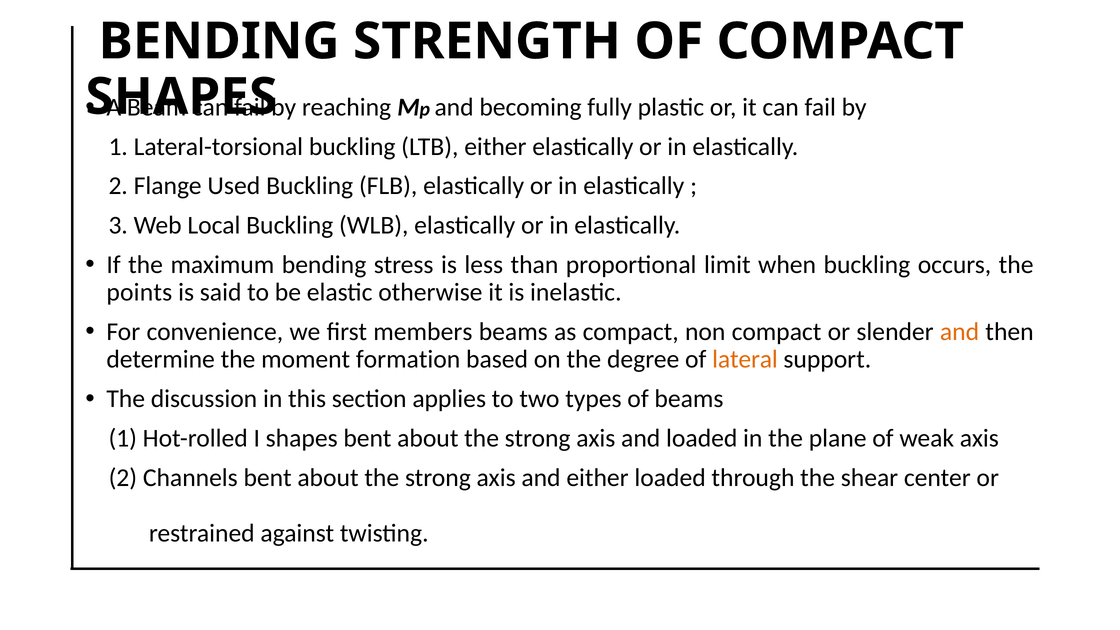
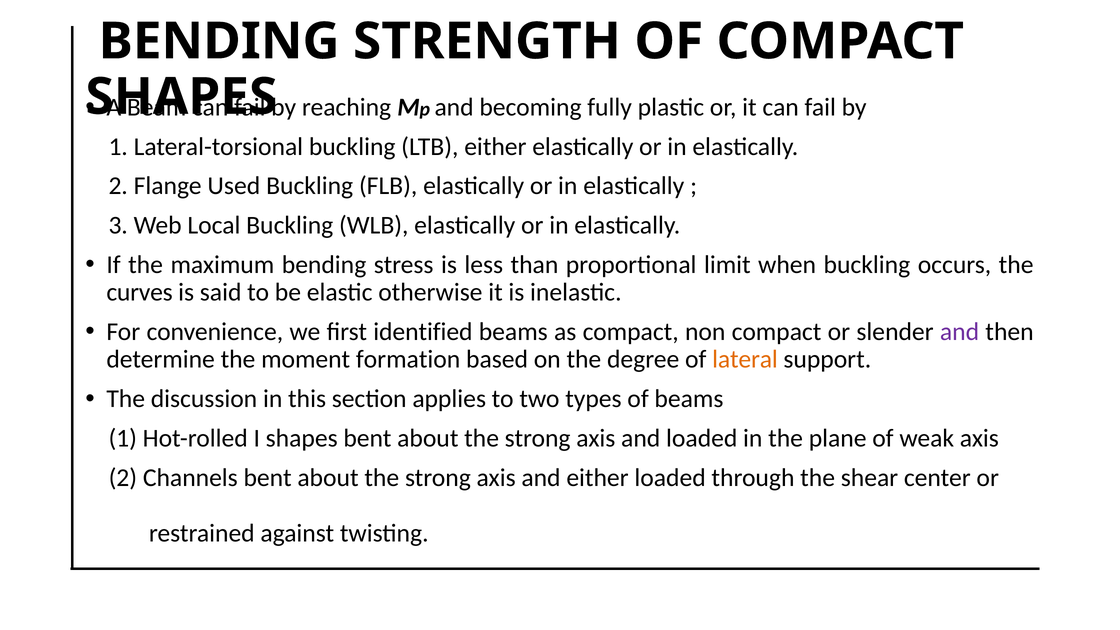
points: points -> curves (140, 292)
members: members -> identified (423, 332)
and colour: orange -> purple (960, 332)
